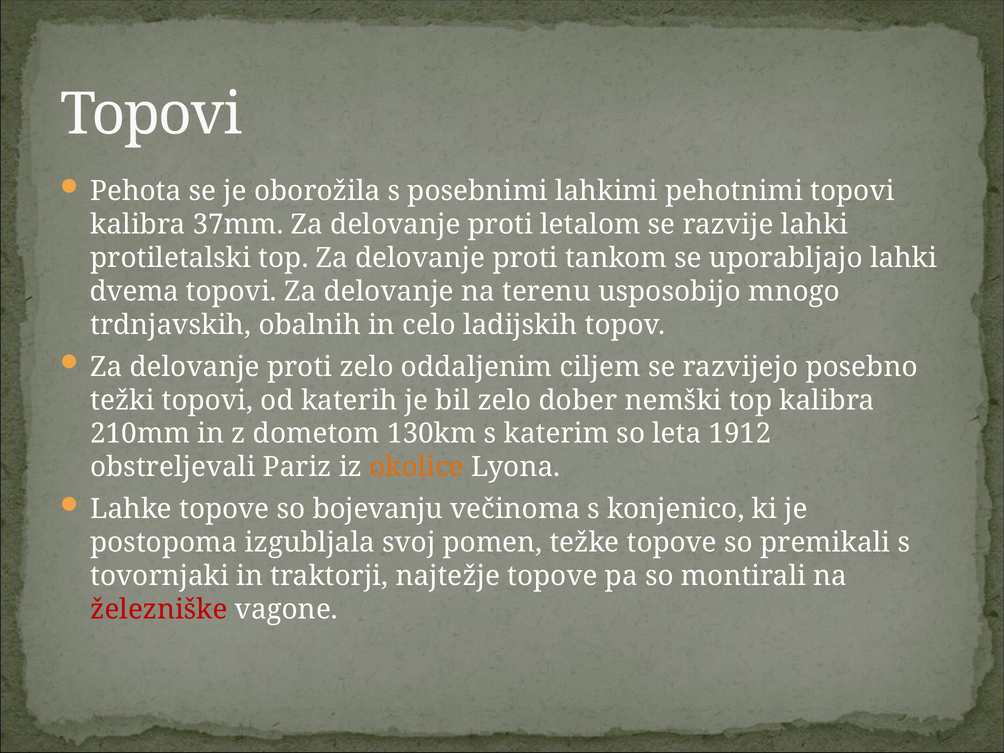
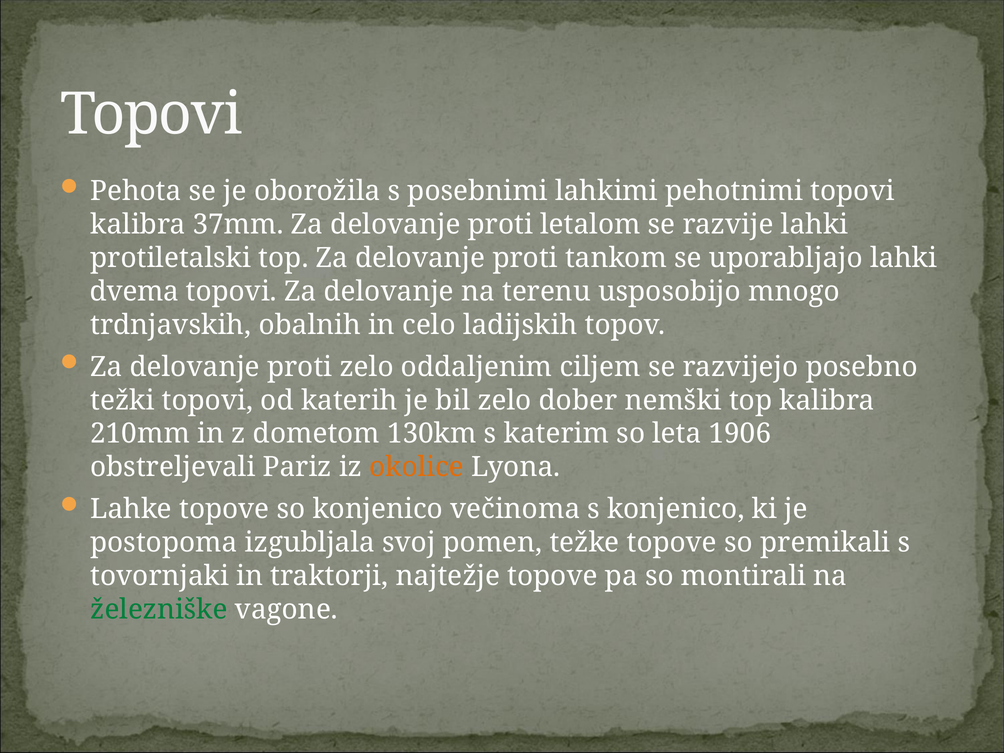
1912: 1912 -> 1906 (740, 434)
so bojevanju: bojevanju -> konjenico (378, 509)
železniške colour: red -> green (159, 610)
